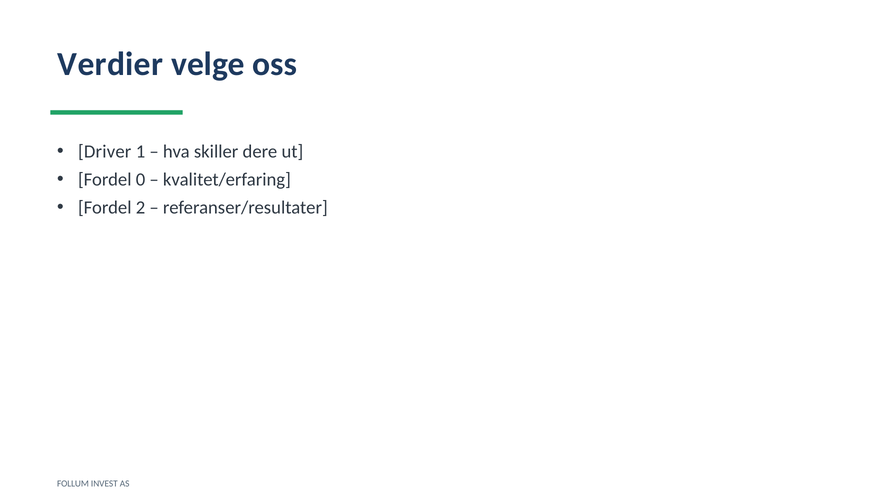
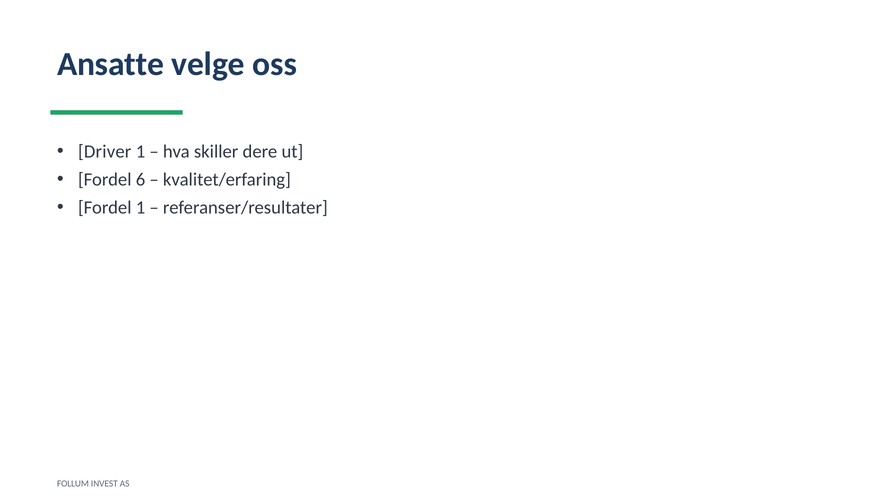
Verdier: Verdier -> Ansatte (111, 64)
0: 0 -> 6 (141, 180)
Fordel 2: 2 -> 1 (141, 208)
